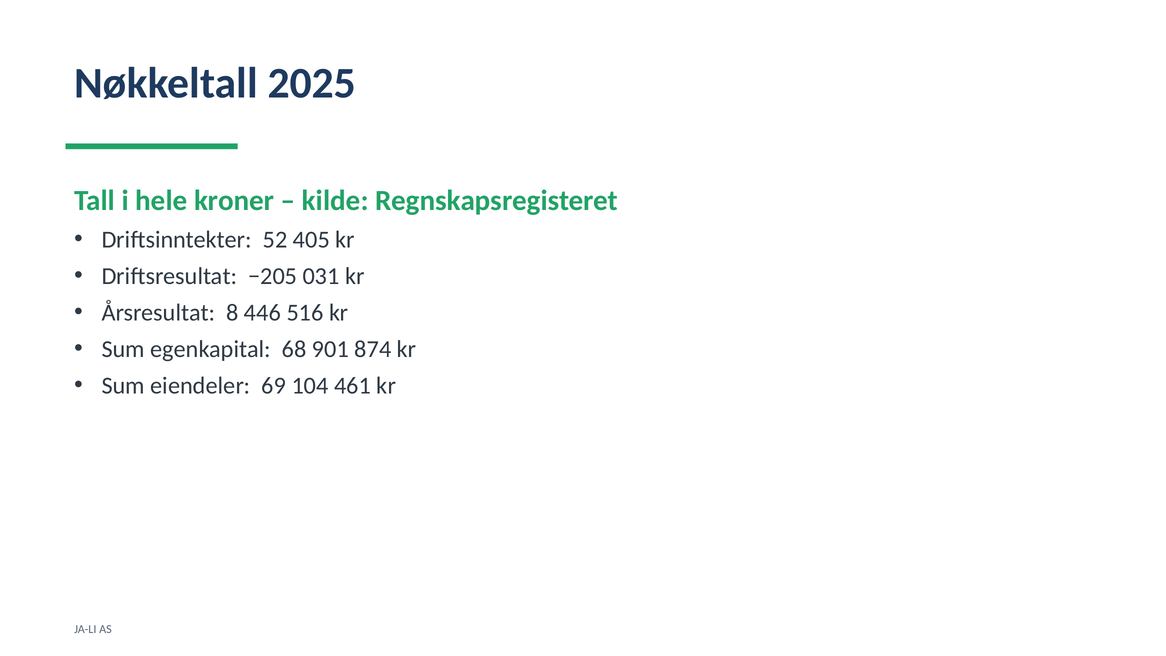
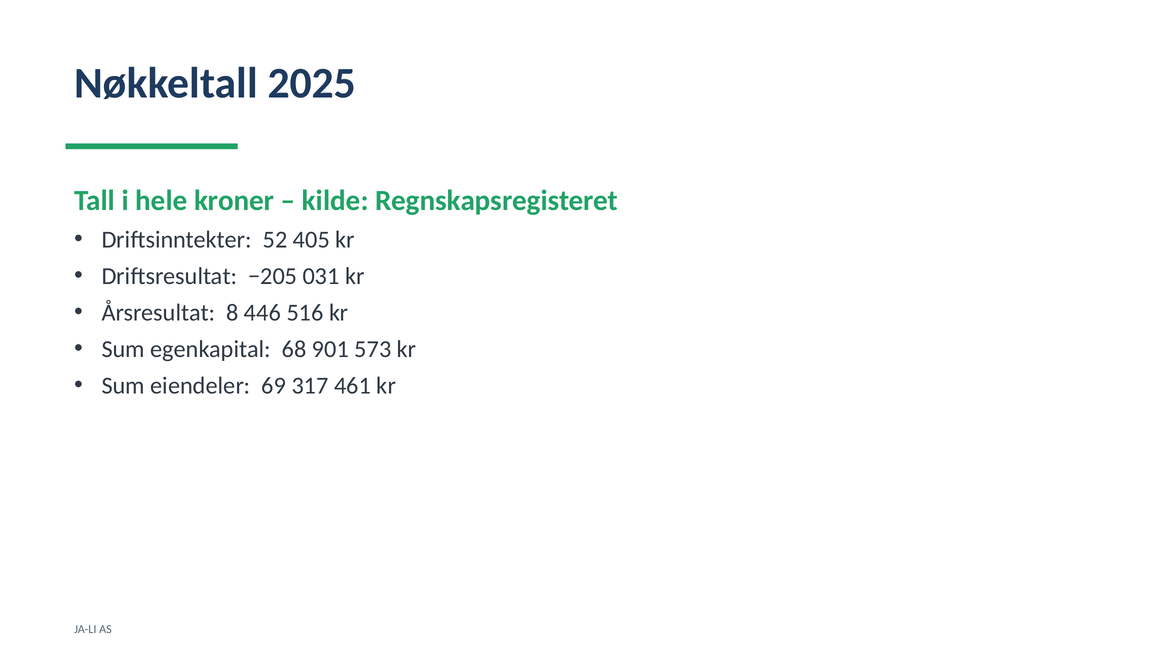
874: 874 -> 573 (373, 349)
104: 104 -> 317 (310, 386)
